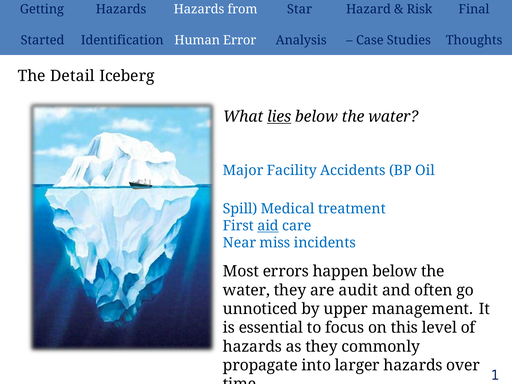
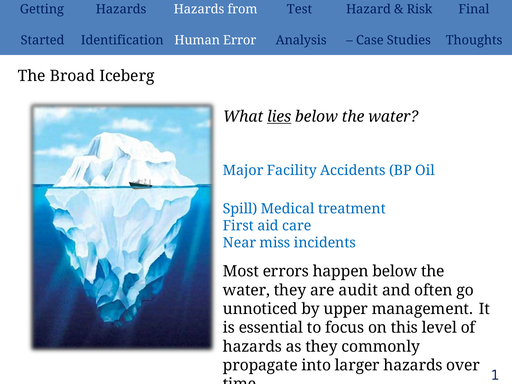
Star: Star -> Test (299, 9)
Detail: Detail -> Broad (72, 76)
aid underline: present -> none (268, 226)
